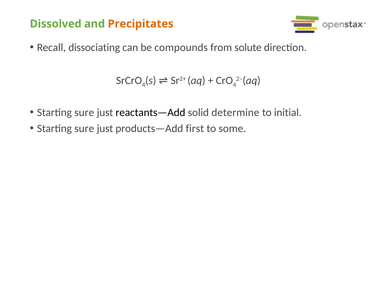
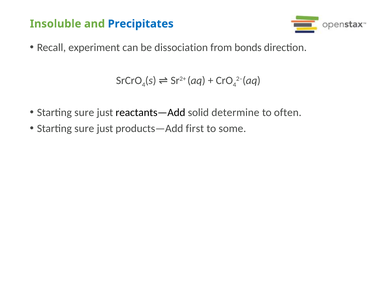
Dissolved: Dissolved -> Insoluble (56, 24)
Precipitates colour: orange -> blue (141, 24)
dissociating: dissociating -> experiment (94, 47)
compounds: compounds -> dissociation (181, 47)
solute: solute -> bonds (248, 47)
initial: initial -> often (288, 113)
